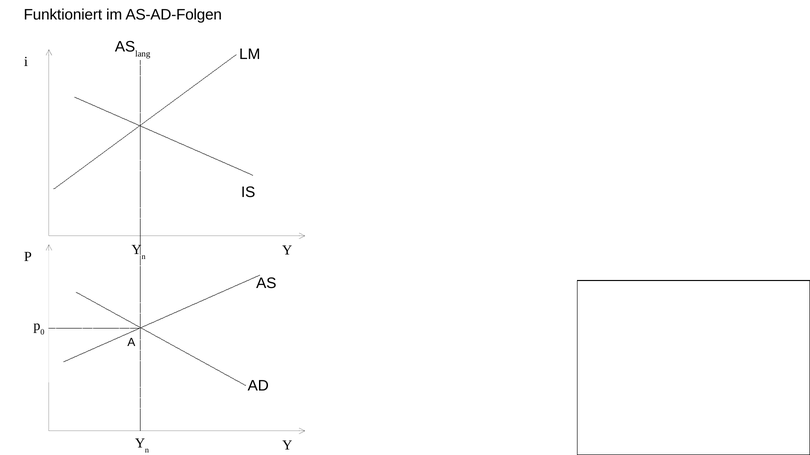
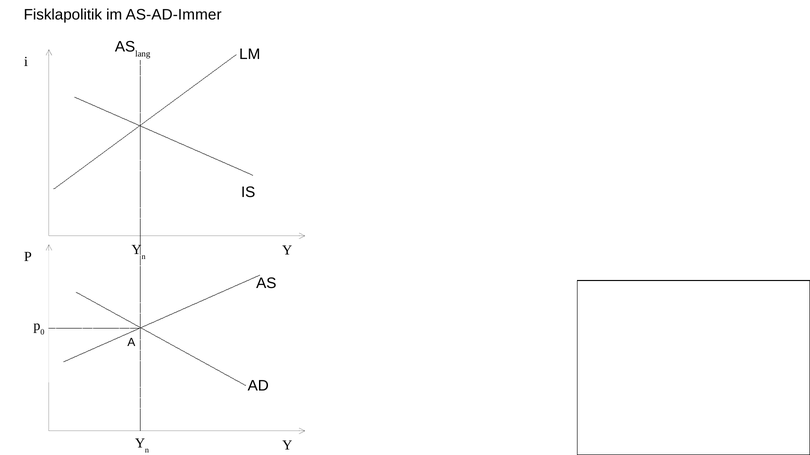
Funktioniert: Funktioniert -> Fisklapolitik (63, 15)
AS-AD-Folgen: AS-AD-Folgen -> AS-AD-Immer (174, 15)
